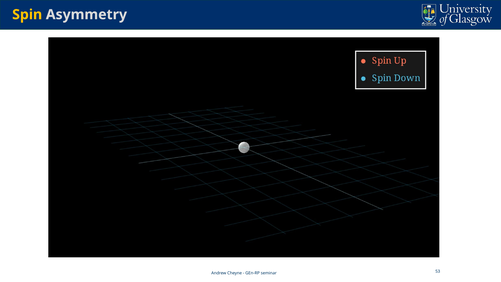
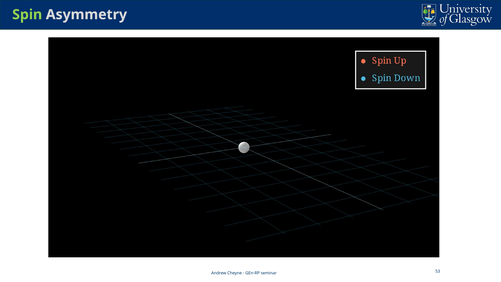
Spin colour: yellow -> light green (27, 15)
